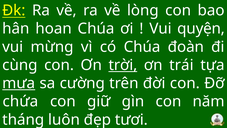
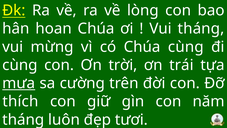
Vui quyện: quyện -> tháng (201, 29)
Chúa đoàn: đoàn -> cùng (186, 47)
trời underline: present -> none (123, 65)
chứa: chứa -> thích (20, 101)
